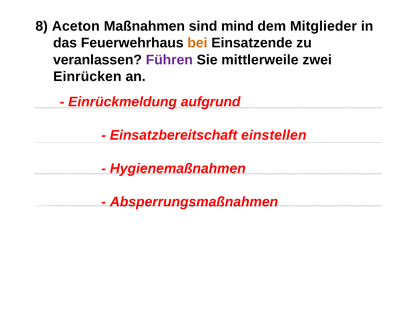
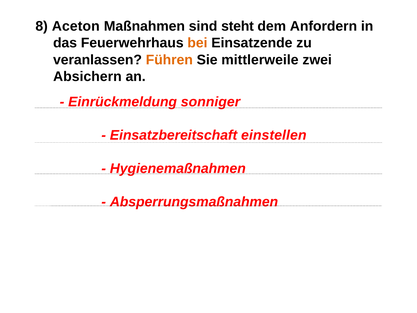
mind: mind -> steht (237, 26)
Mitglieder: Mitglieder -> Anfordern (323, 26)
Führen colour: purple -> orange (169, 60)
Einrücken: Einrücken -> Absichern (87, 76)
aufgrund: aufgrund -> sonniger (211, 102)
